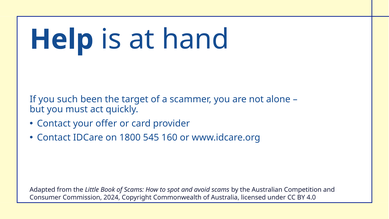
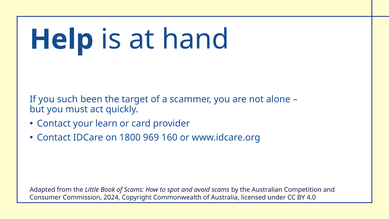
offer: offer -> learn (106, 123)
545: 545 -> 969 (151, 138)
